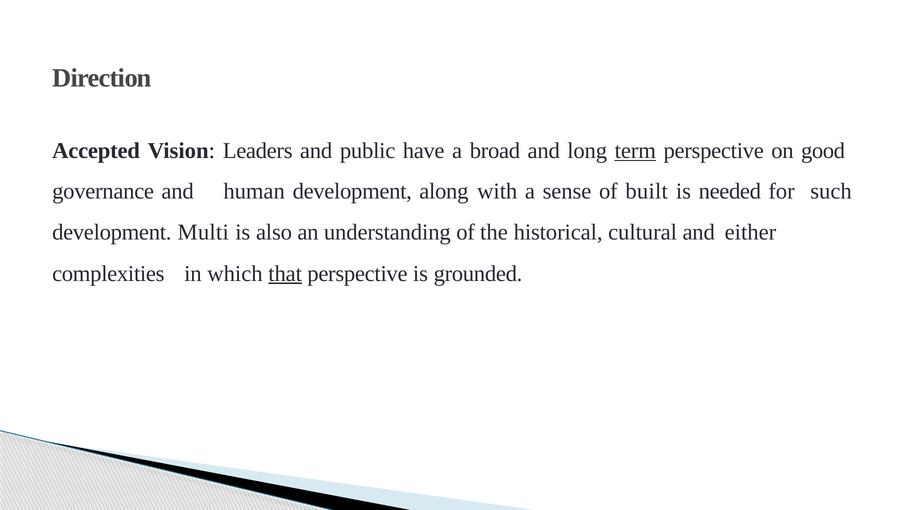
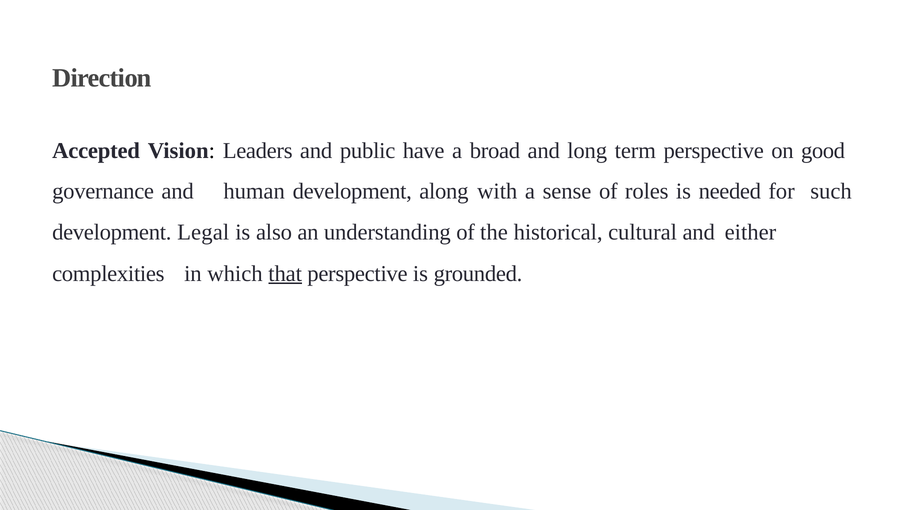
term underline: present -> none (635, 151)
built: built -> roles (647, 192)
Multi: Multi -> Legal (203, 232)
